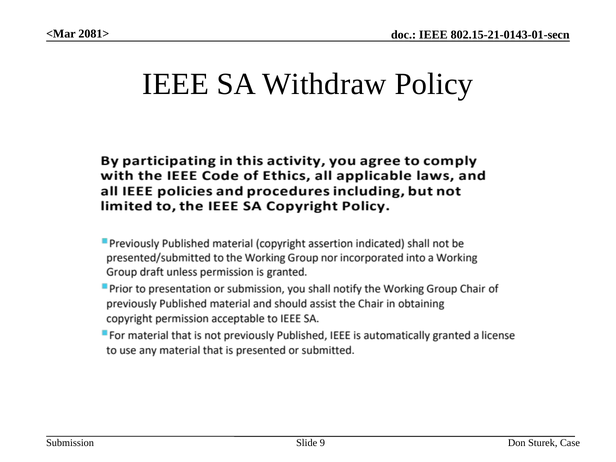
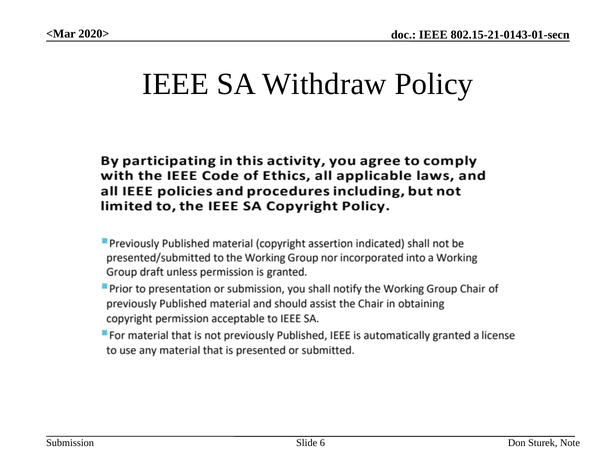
2081>: 2081> -> 2020> (94, 34)
9: 9 -> 6 (322, 443)
Case: Case -> Note (570, 443)
